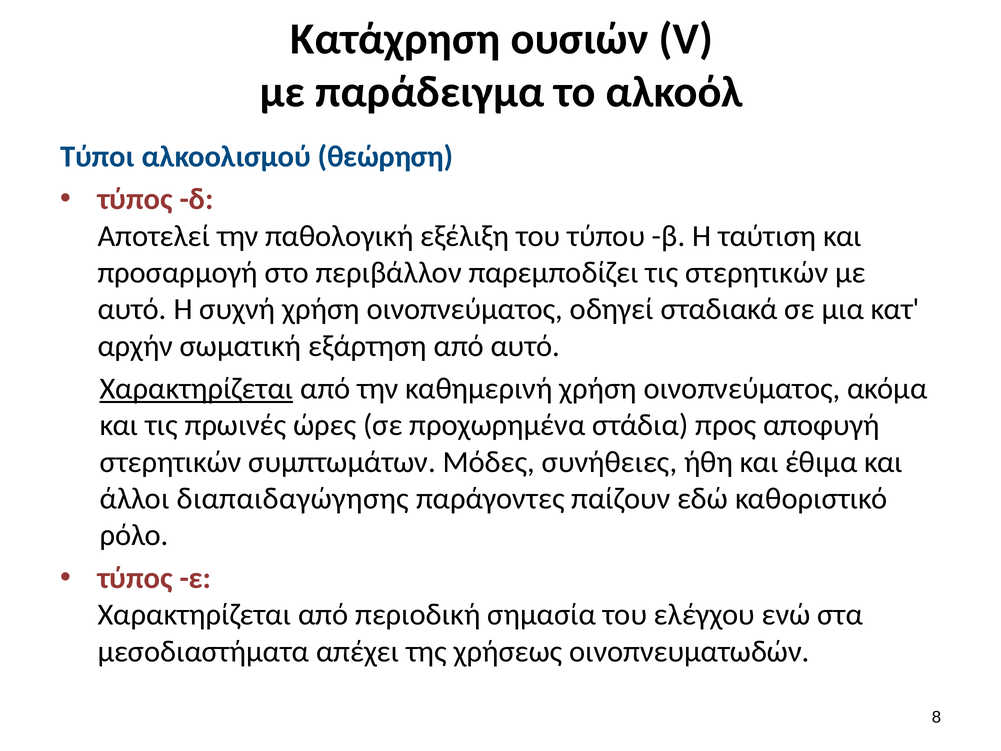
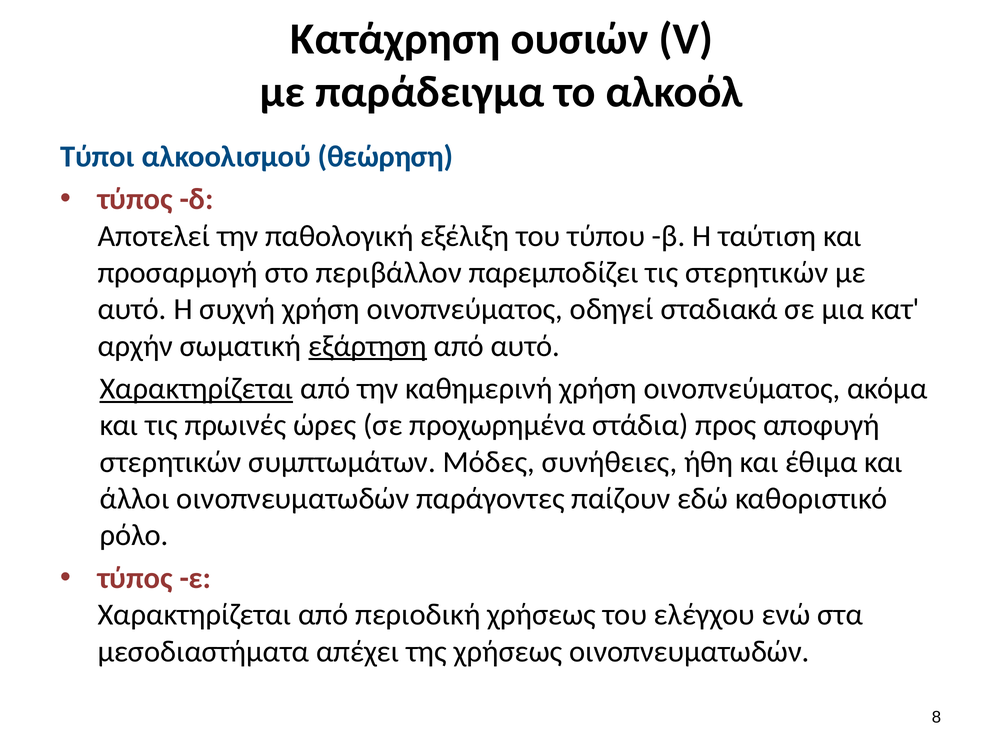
εξάρτηση underline: none -> present (368, 346)
άλλοι διαπαιδαγώγησης: διαπαιδαγώγησης -> οινοπνευματωδών (293, 499)
περιοδική σημασία: σημασία -> χρήσεως (542, 615)
